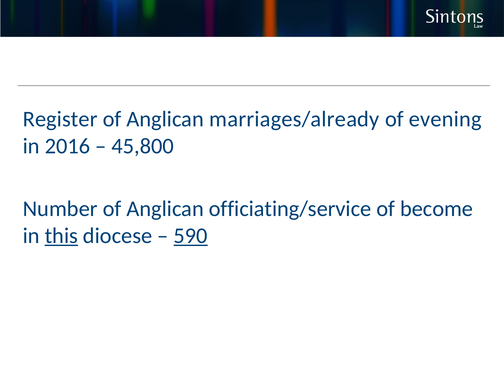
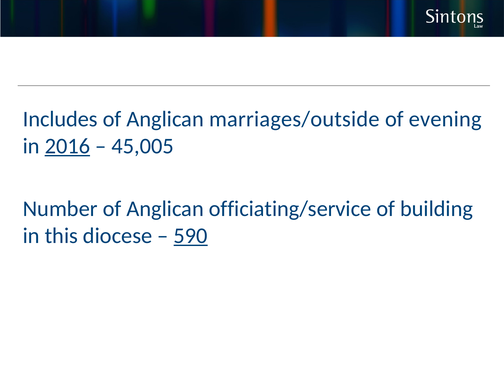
Register: Register -> Includes (60, 119)
marriages/already: marriages/already -> marriages/outside (294, 119)
2016 underline: none -> present (67, 146)
45,800: 45,800 -> 45,005 (143, 146)
become: become -> building (437, 209)
this underline: present -> none (61, 236)
